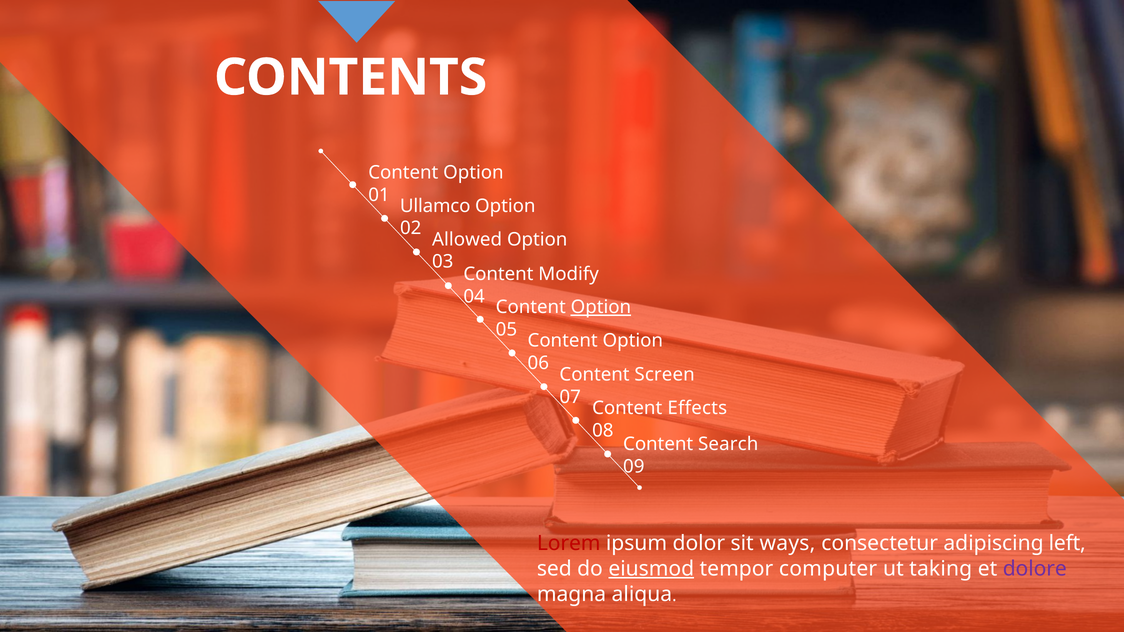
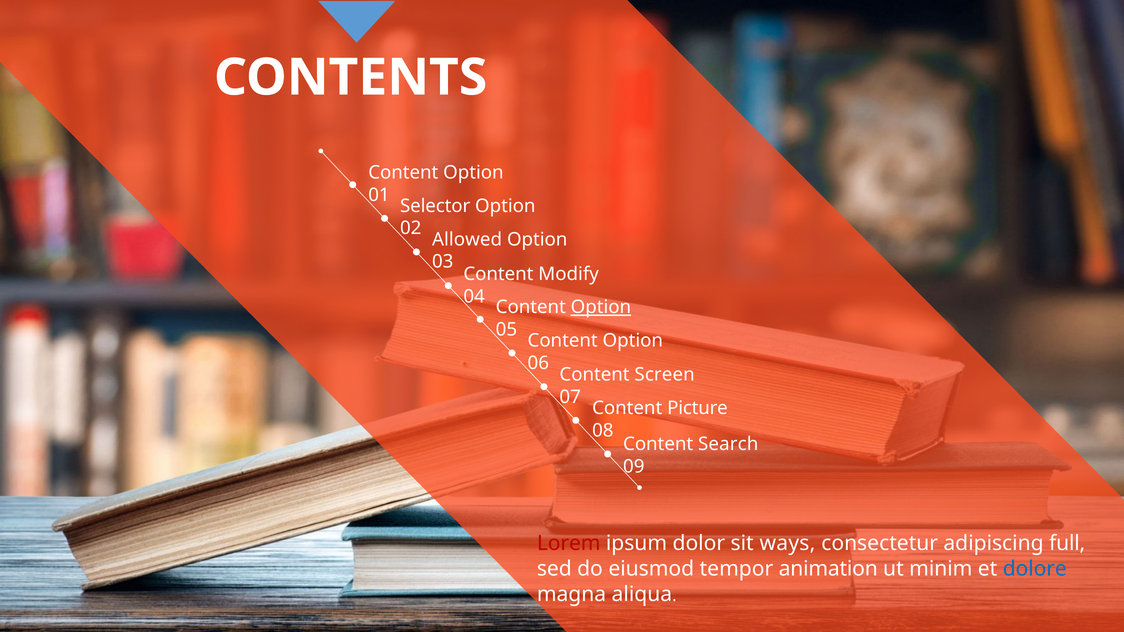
Ullamco: Ullamco -> Selector (435, 206)
Effects: Effects -> Picture (697, 408)
left: left -> full (1067, 544)
eiusmod underline: present -> none (651, 569)
computer: computer -> animation (828, 569)
taking: taking -> minim (941, 569)
dolore colour: purple -> blue (1035, 569)
